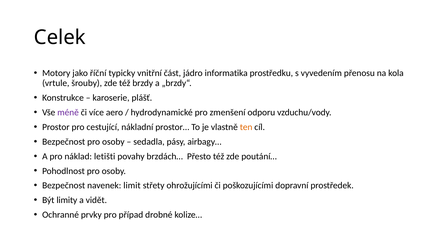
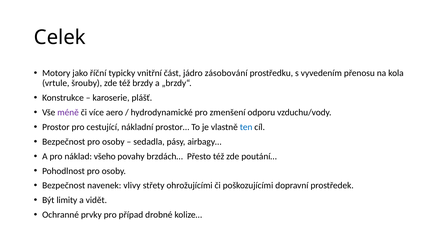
informatika: informatika -> zásobování (226, 73)
ten colour: orange -> blue (246, 127)
letišti: letišti -> všeho (105, 156)
limit: limit -> vlivy (132, 185)
